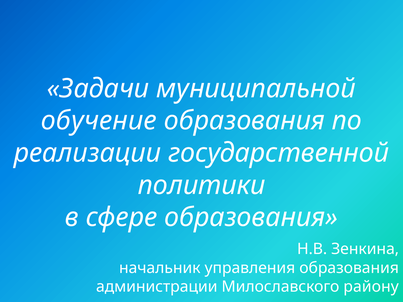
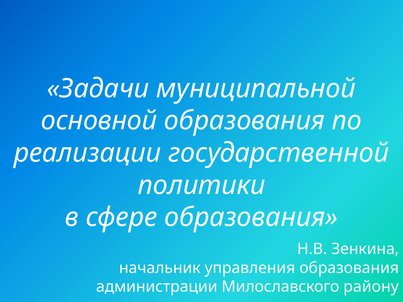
обучение: обучение -> основной (99, 121)
